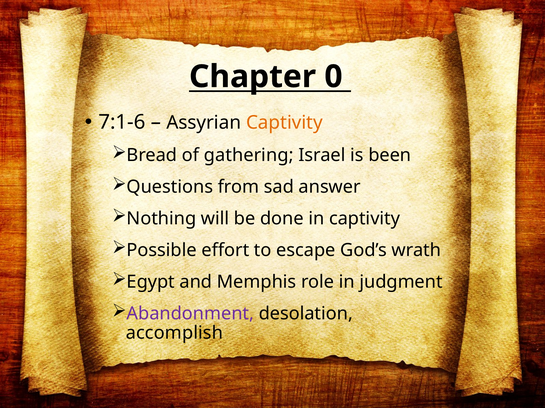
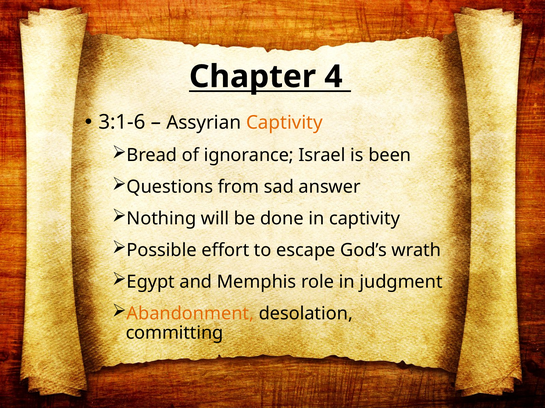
0: 0 -> 4 (333, 77)
7:1-6: 7:1-6 -> 3:1-6 (122, 122)
gathering: gathering -> ignorance (249, 155)
Abandonment colour: purple -> orange (190, 314)
accomplish: accomplish -> committing (175, 334)
